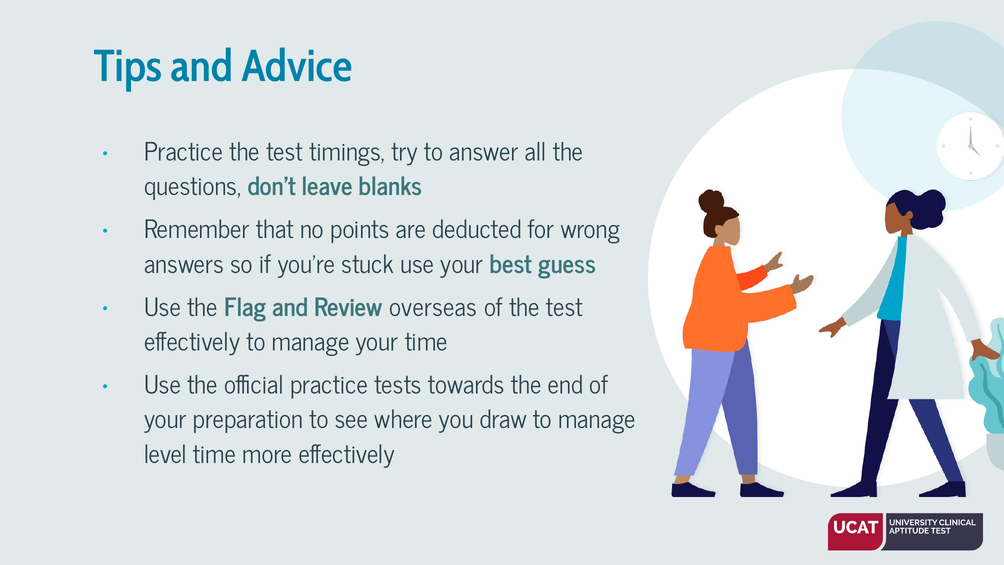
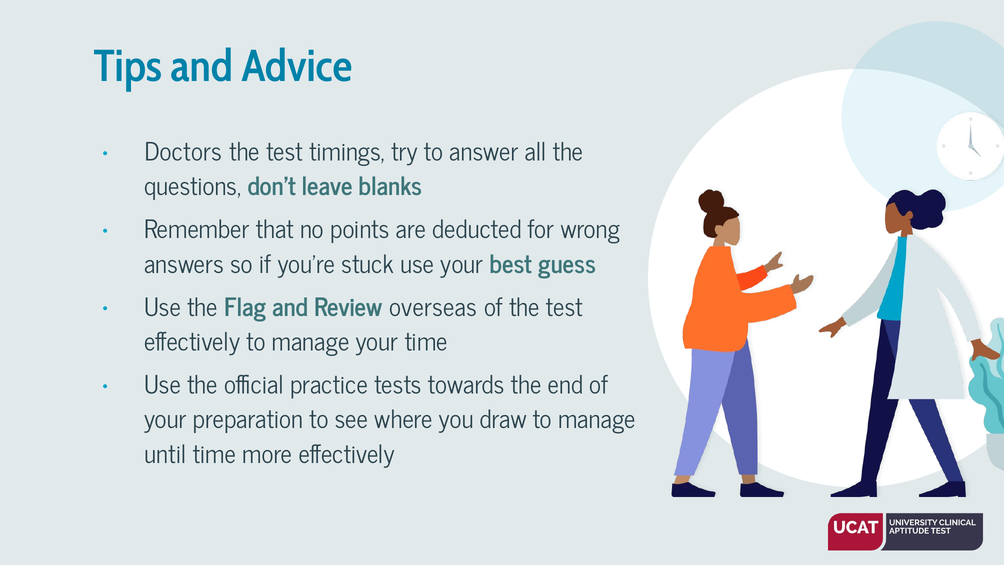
Practice: Practice -> Doctors (183, 152)
level: level -> until (165, 455)
